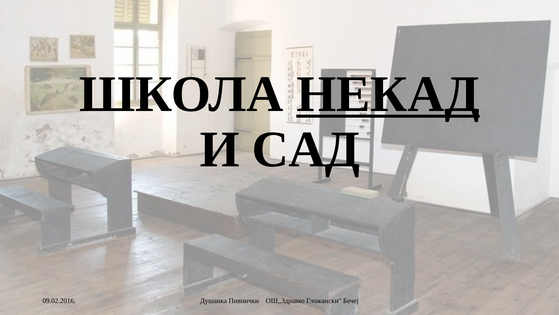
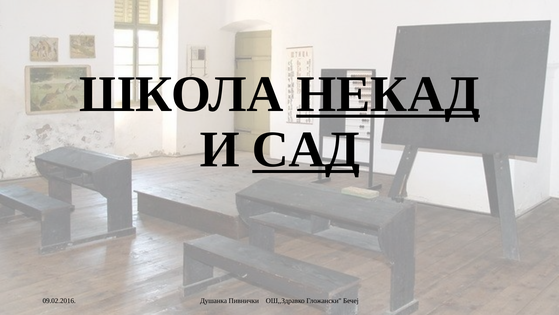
САД underline: none -> present (306, 149)
